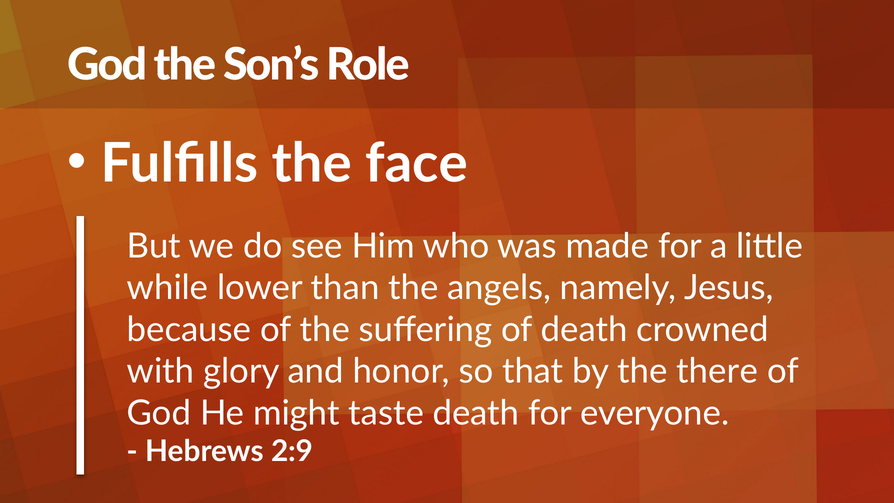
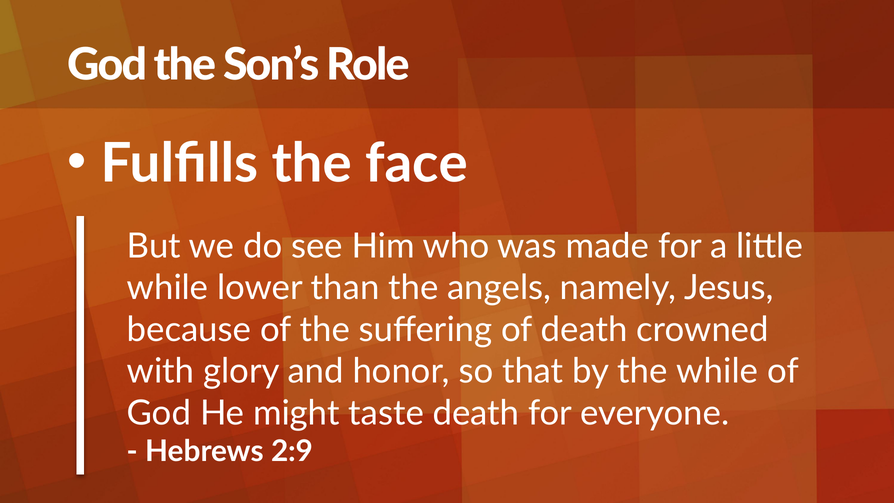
the there: there -> while (717, 371)
